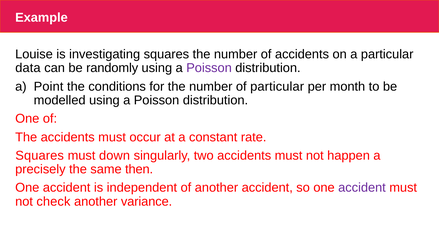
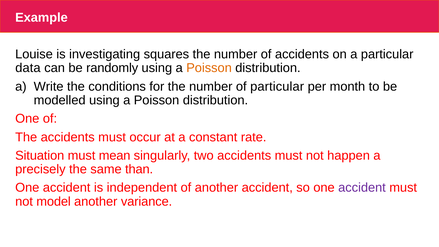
Poisson colour: purple -> orange (209, 68)
Point: Point -> Write (49, 86)
Squares: Squares -> Situation (40, 155)
down: down -> mean (115, 155)
then: then -> than (139, 169)
check: check -> model (54, 202)
